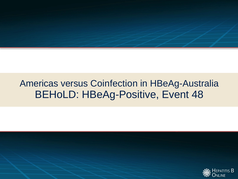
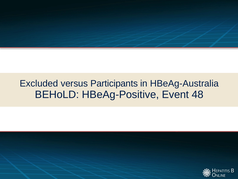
Americas: Americas -> Excluded (39, 83)
Coinfection: Coinfection -> Participants (114, 83)
